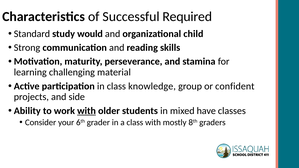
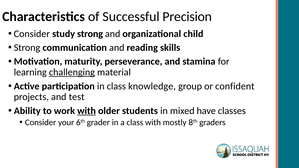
Required: Required -> Precision (187, 17)
Standard: Standard -> Consider (32, 34)
study would: would -> strong (90, 34)
challenging underline: none -> present (72, 72)
side: side -> test (77, 97)
